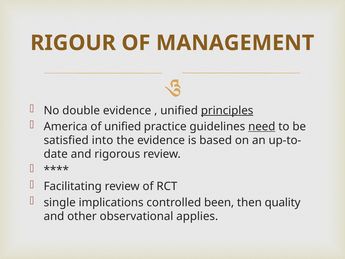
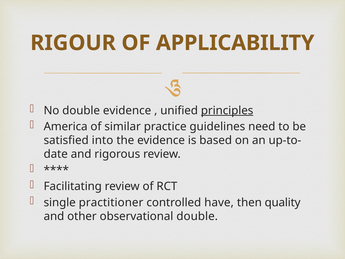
MANAGEMENT: MANAGEMENT -> APPLICABILITY (235, 43)
of unified: unified -> similar (123, 126)
need underline: present -> none (262, 126)
implications: implications -> practitioner (111, 202)
been: been -> have (219, 202)
observational applies: applies -> double (197, 216)
